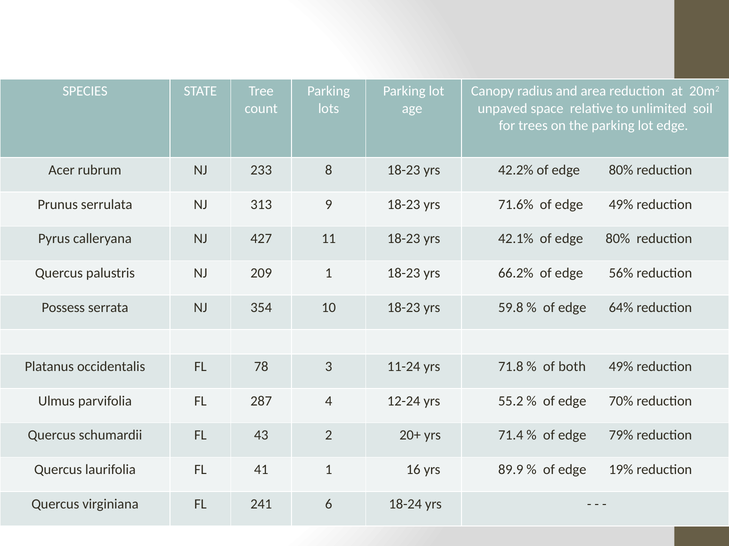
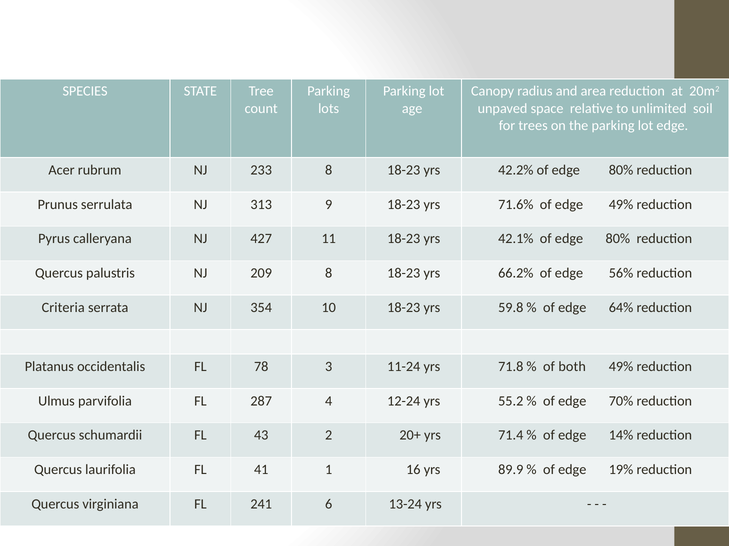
209 1: 1 -> 8 (329, 274)
Possess: Possess -> Criteria (63, 308)
79%: 79% -> 14% (621, 436)
18-24: 18-24 -> 13-24 (405, 505)
